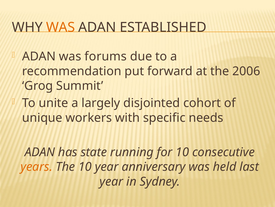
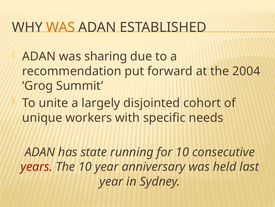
forums: forums -> sharing (106, 56)
2006: 2006 -> 2004 (246, 71)
years colour: orange -> red (37, 166)
